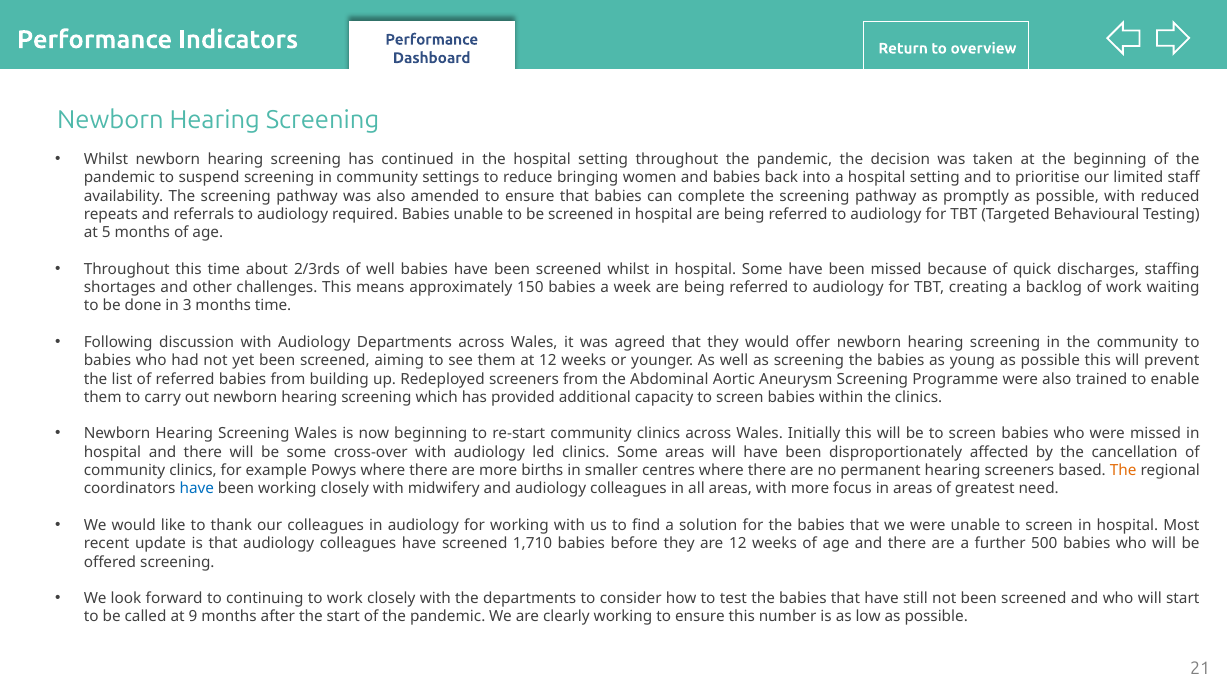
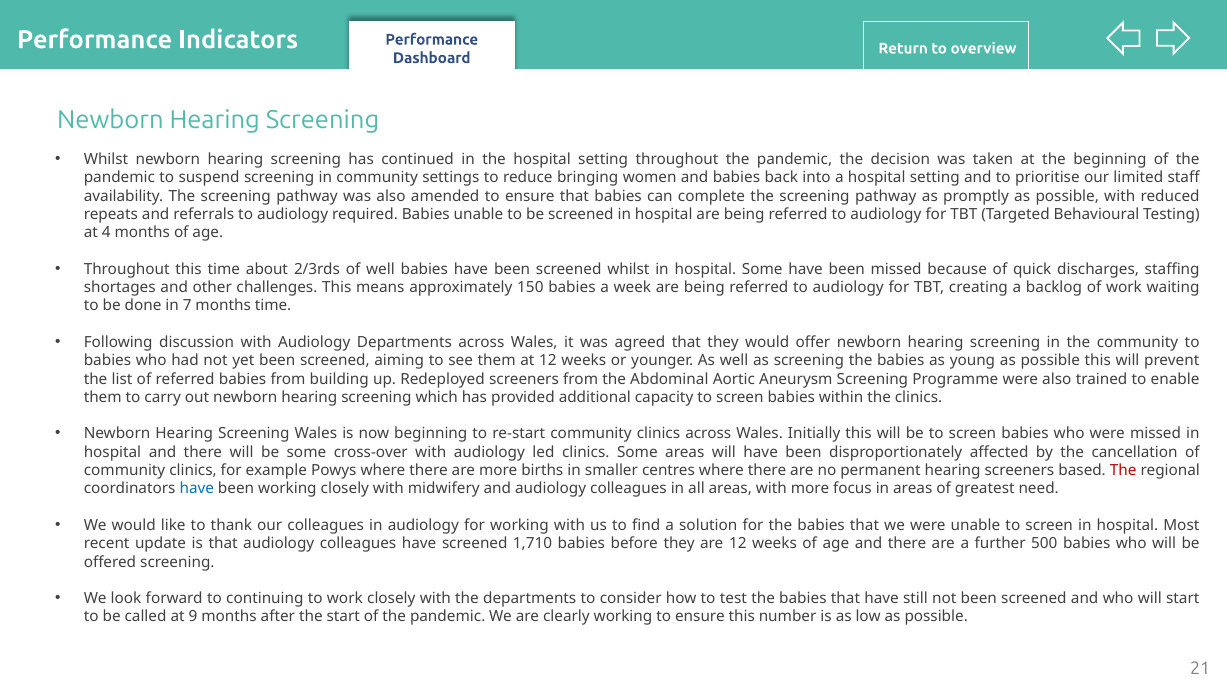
5: 5 -> 4 (106, 233)
3: 3 -> 7 (187, 306)
The colour: orange -> red (1123, 471)
